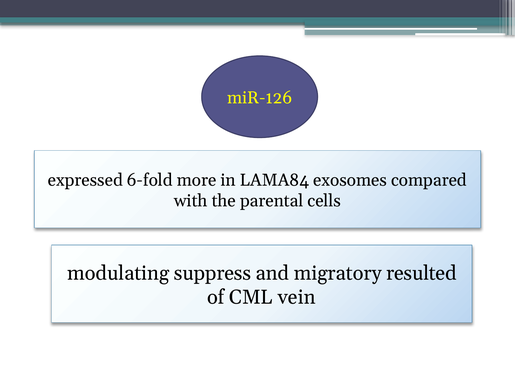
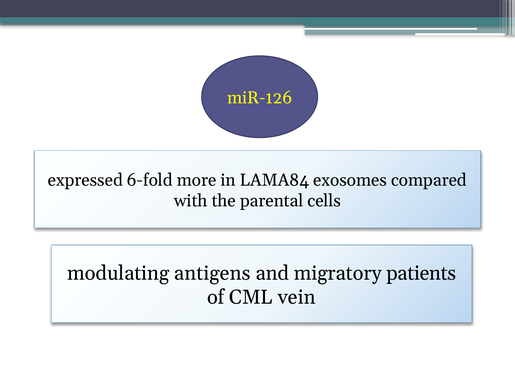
suppress: suppress -> antigens (212, 273)
resulted: resulted -> patients (421, 273)
